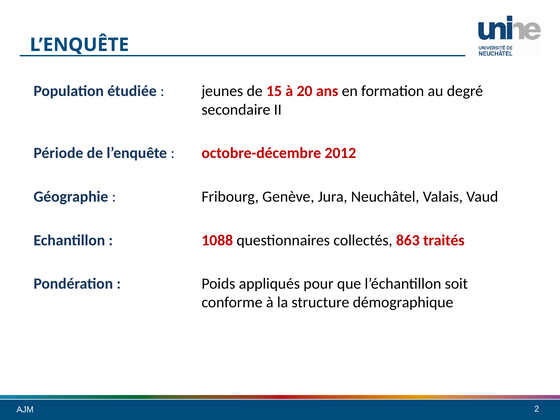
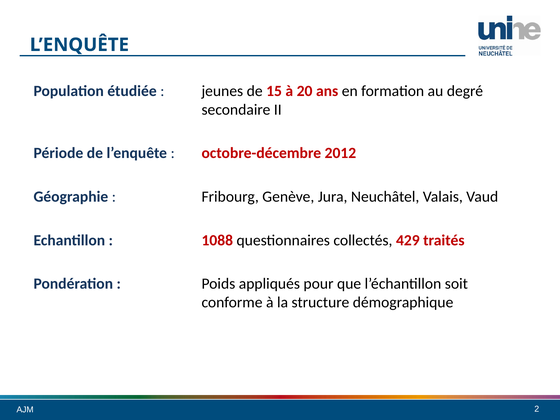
863: 863 -> 429 (408, 240)
